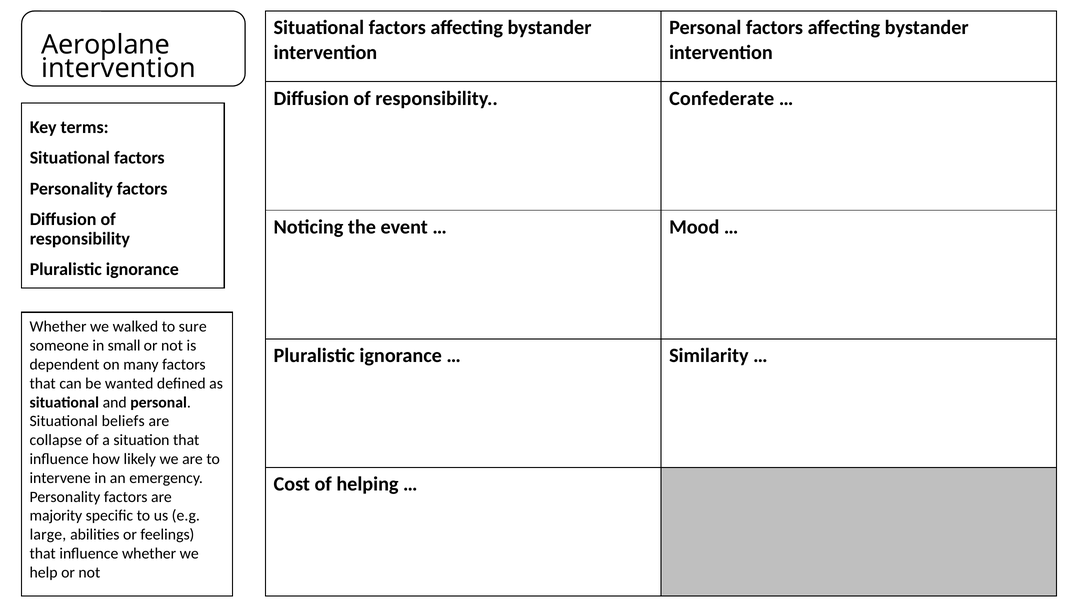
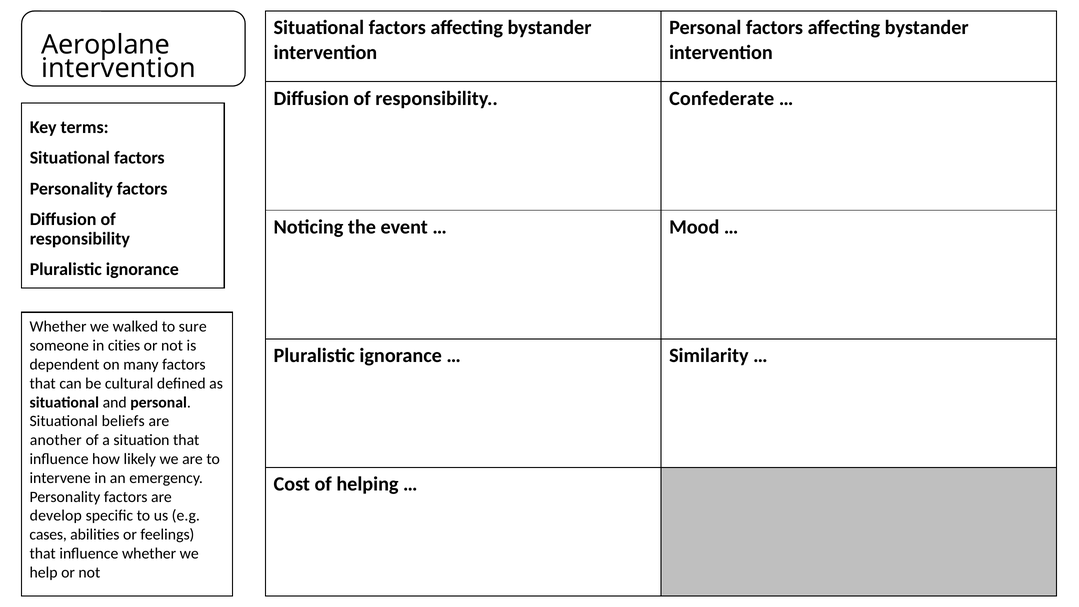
small: small -> cities (124, 346)
wanted: wanted -> cultural (129, 383)
collapse: collapse -> another (56, 440)
majority: majority -> develop (56, 516)
large: large -> cases (48, 535)
